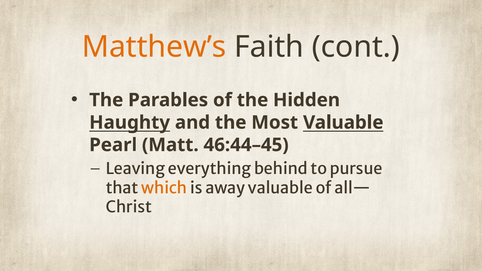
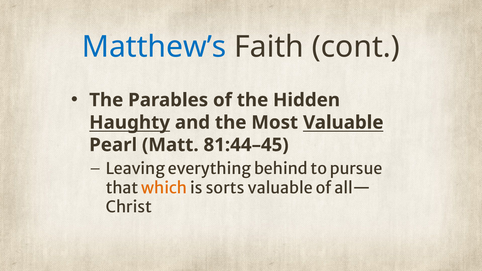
Matthew’s colour: orange -> blue (154, 47)
46:44–45: 46:44–45 -> 81:44–45 (246, 145)
away: away -> sorts (225, 188)
